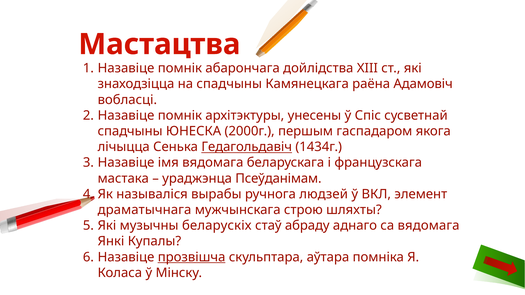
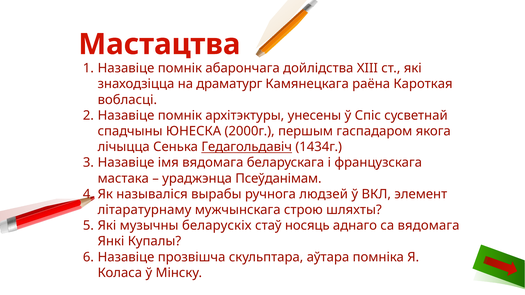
на спадчыны: спадчыны -> драматург (229, 84)
Адамовіч: Адамовіч -> Кароткая (423, 84)
драматычнага: драматычнага -> літаратурнаму (144, 210)
абраду: абраду -> носяць (307, 226)
прозвішча underline: present -> none (192, 257)
